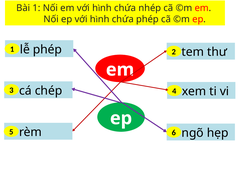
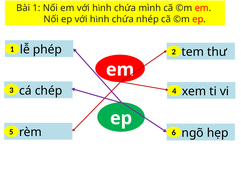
nhép: nhép -> mình (150, 8)
chứa phép: phép -> nhép (147, 19)
